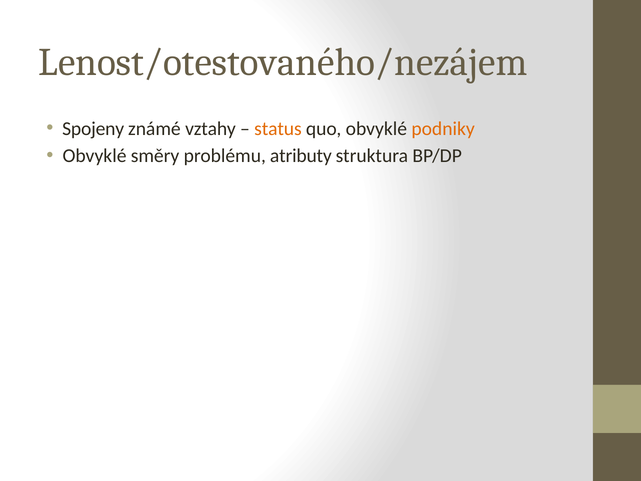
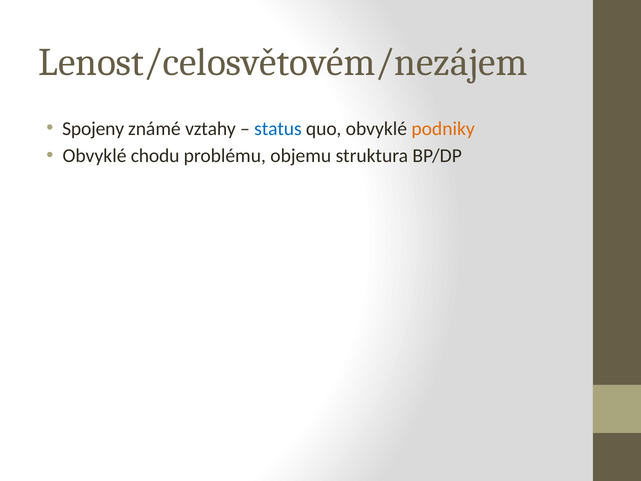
Lenost/otestovaného/nezájem: Lenost/otestovaného/nezájem -> Lenost/celosvětovém/nezájem (283, 62)
status colour: orange -> blue (278, 129)
směry: směry -> chodu (155, 156)
atributy: atributy -> objemu (301, 156)
